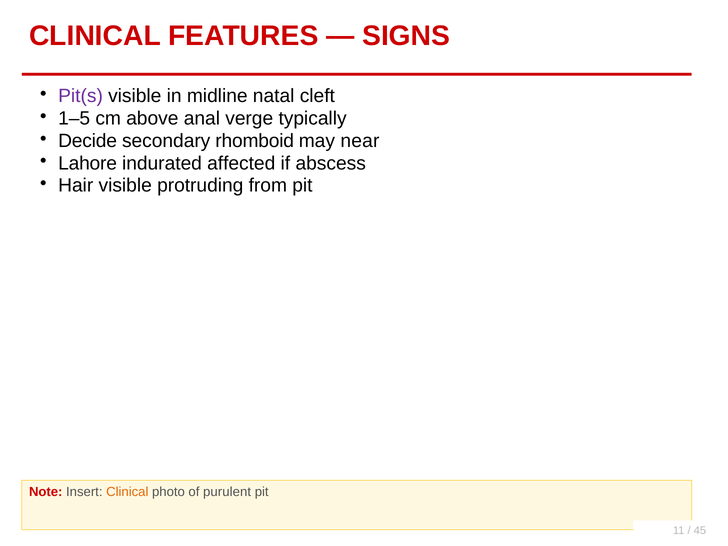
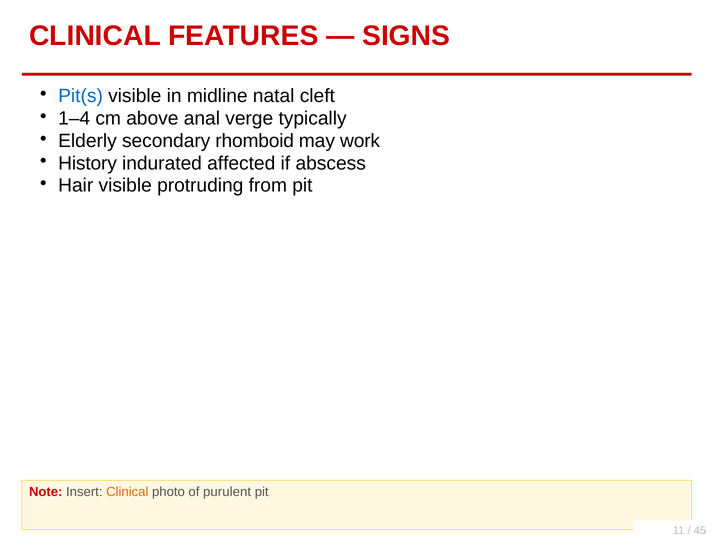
Pit(s colour: purple -> blue (81, 96)
1–5: 1–5 -> 1–4 (74, 119)
Decide: Decide -> Elderly (87, 141)
near: near -> work (360, 141)
Lahore: Lahore -> History (88, 163)
